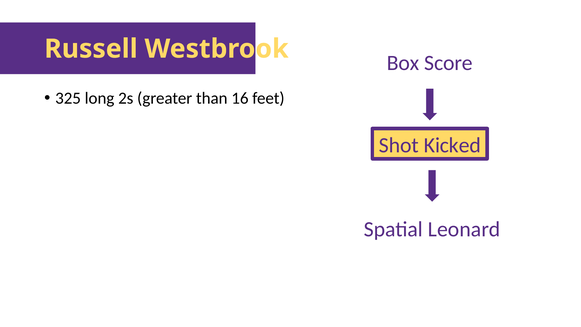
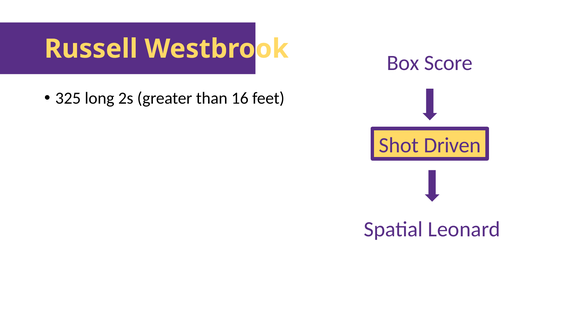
Kicked: Kicked -> Driven (452, 145)
